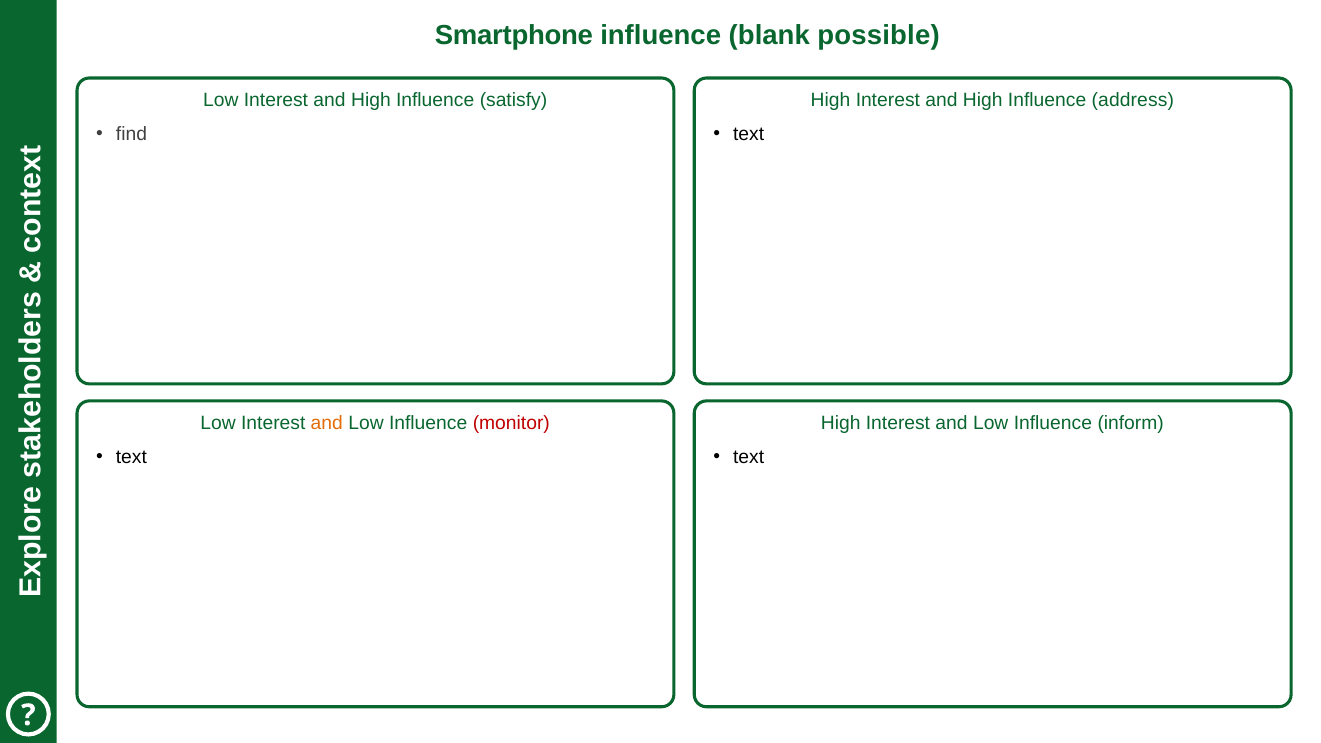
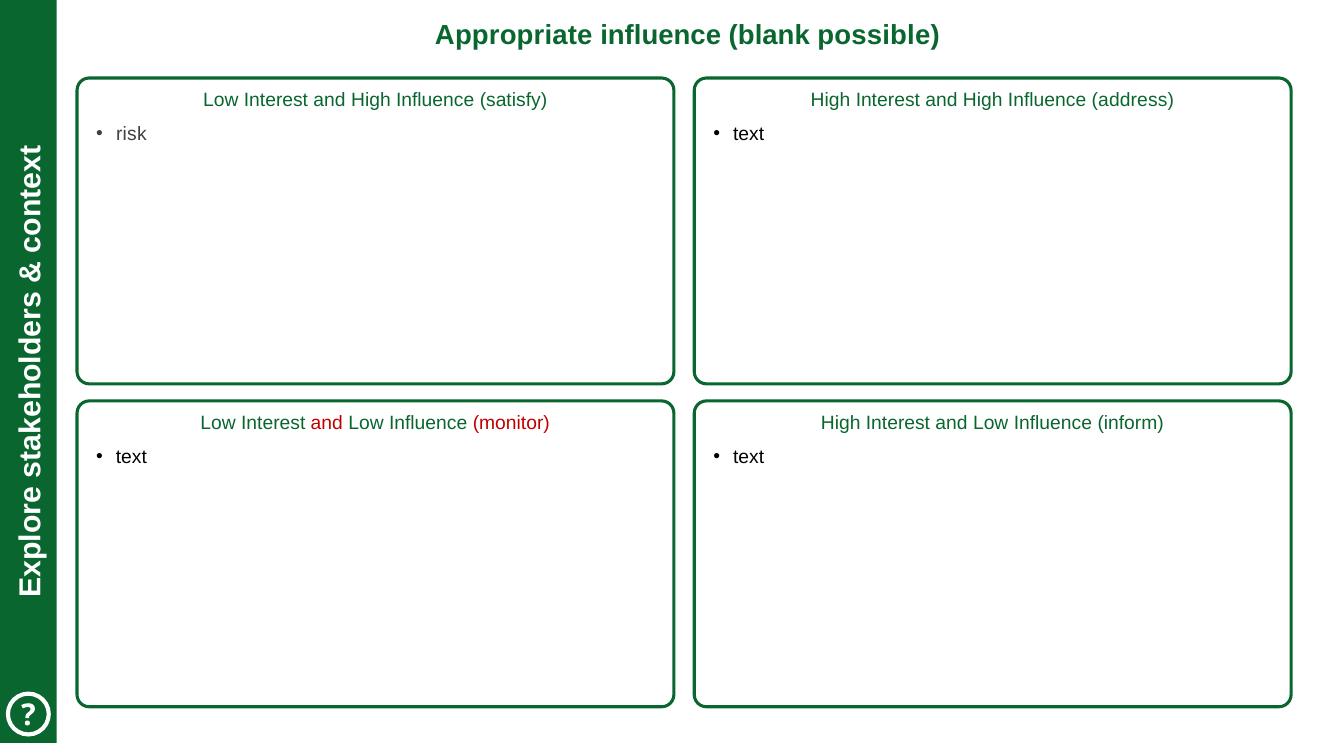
Smartphone: Smartphone -> Appropriate (514, 35)
find: find -> risk (131, 135)
and colour: orange -> red (327, 423)
